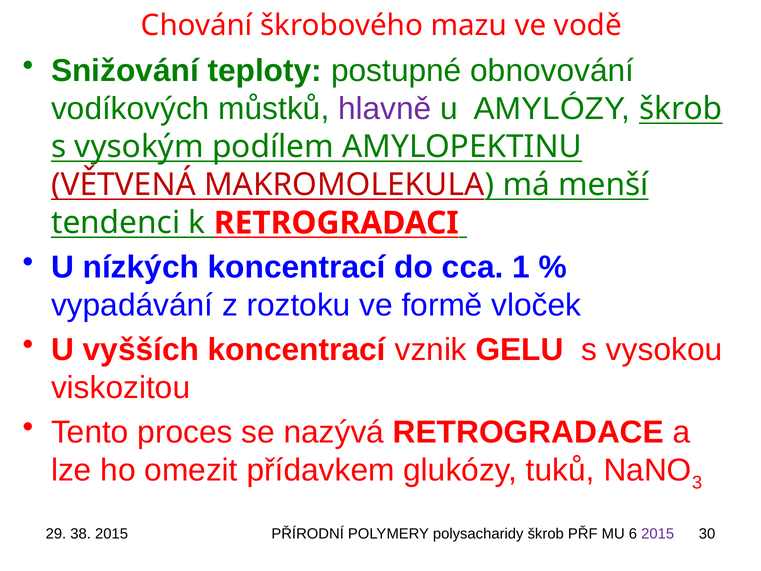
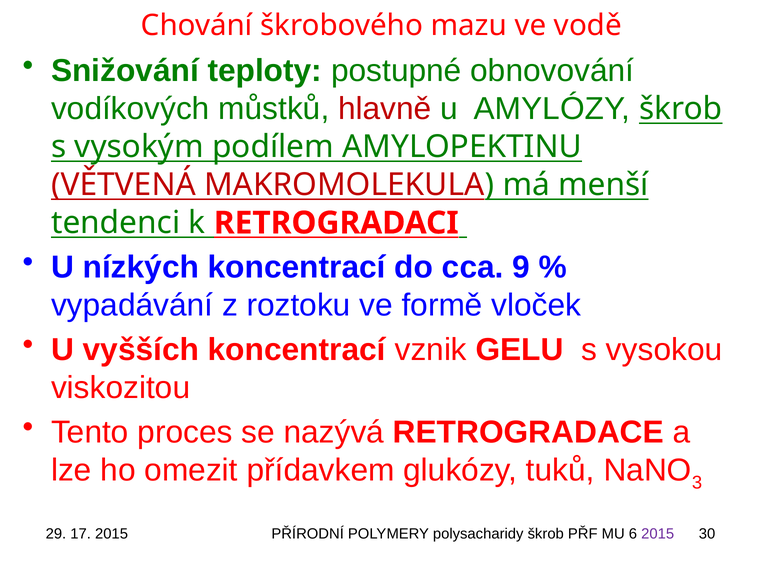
hlavně colour: purple -> red (385, 109)
1: 1 -> 9 (521, 267)
38: 38 -> 17 (81, 533)
